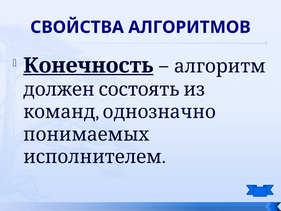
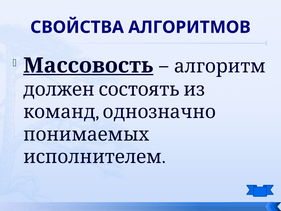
Конечность: Конечность -> Массовость (88, 65)
